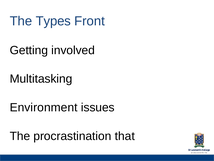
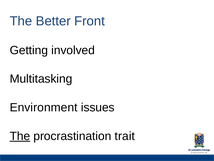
Types: Types -> Better (53, 21)
The underline: none -> present (20, 136)
that: that -> trait (125, 136)
